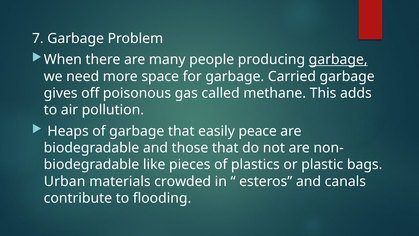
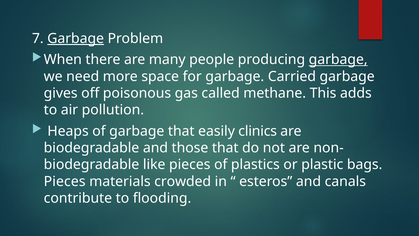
Garbage underline: none -> present (76, 38)
peace: peace -> clinics (258, 131)
Urban: Urban -> Pieces (65, 181)
